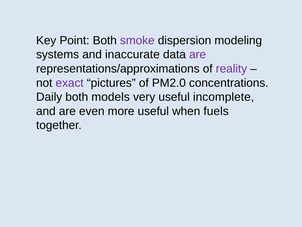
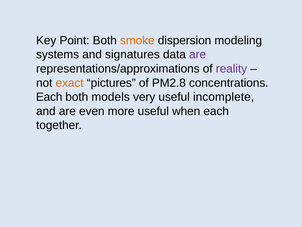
smoke colour: purple -> orange (137, 40)
inaccurate: inaccurate -> signatures (132, 54)
exact colour: purple -> orange (70, 83)
PM2.0: PM2.0 -> PM2.8 (169, 83)
Daily: Daily -> Each (49, 97)
when fuels: fuels -> each (216, 111)
